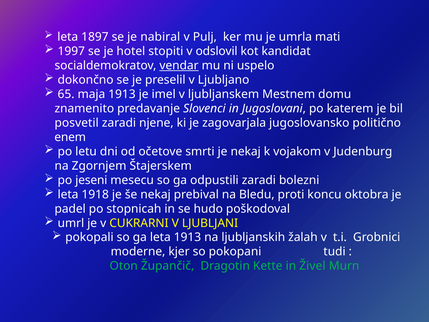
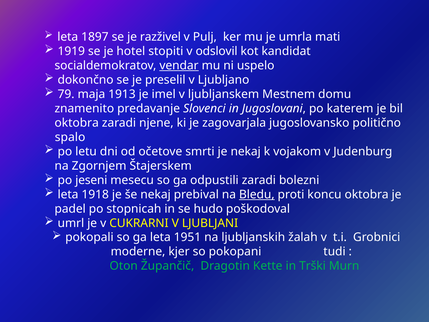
nabiral: nabiral -> razživel (160, 37)
1997: 1997 -> 1919 (71, 51)
65: 65 -> 79 (66, 94)
posvetil: posvetil -> oktobra (77, 123)
enem: enem -> spalo (70, 137)
Bledu underline: none -> present (257, 194)
leta 1913: 1913 -> 1951 (187, 237)
Živel: Živel -> Trški (312, 266)
